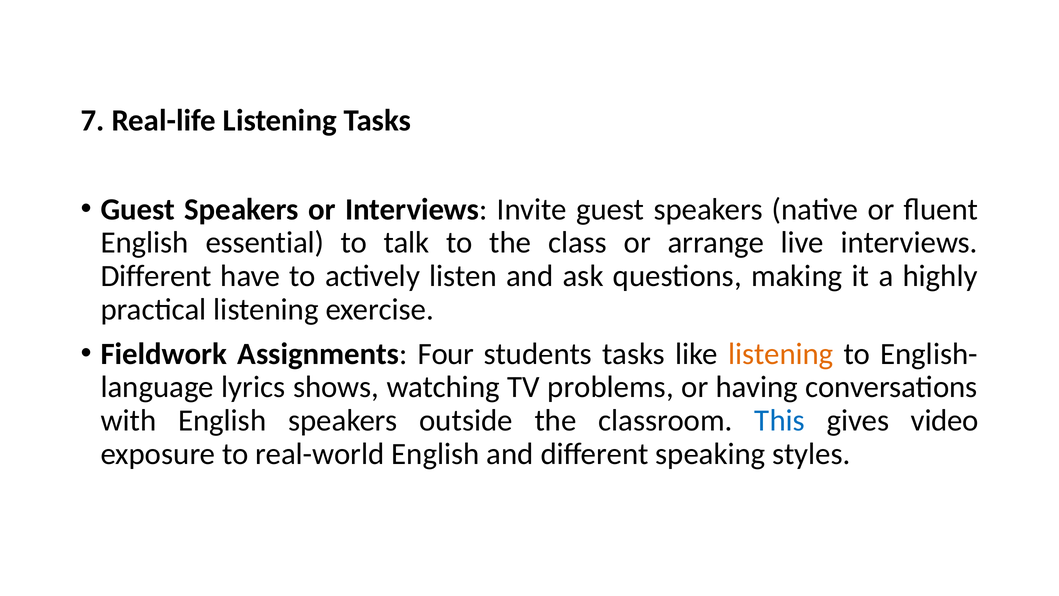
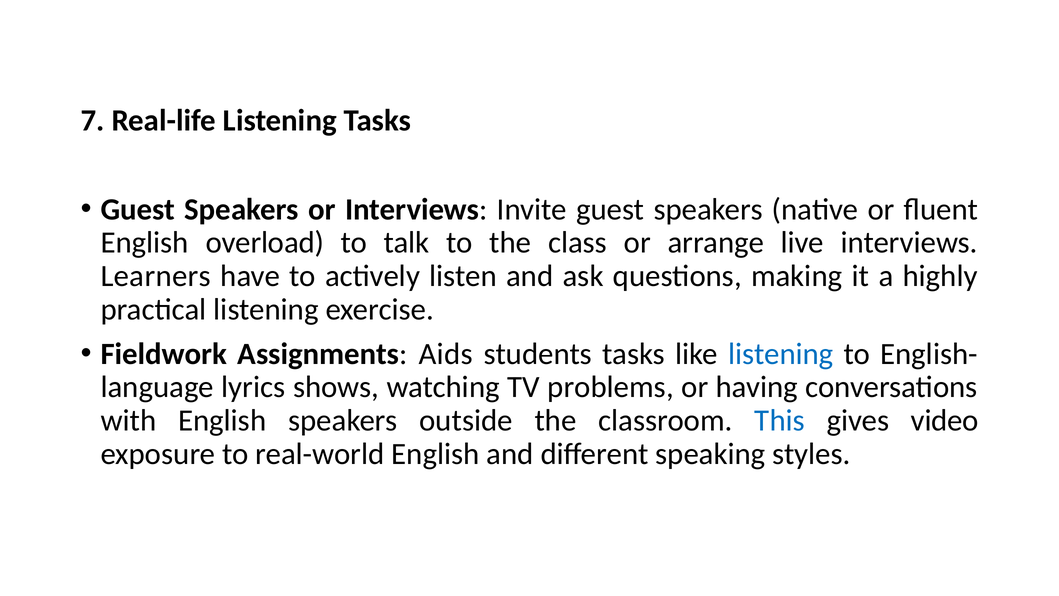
essential: essential -> overload (265, 243)
Different: Different -> Learners (156, 276)
Four: Four -> Aids (446, 354)
listening colour: orange -> blue (781, 354)
